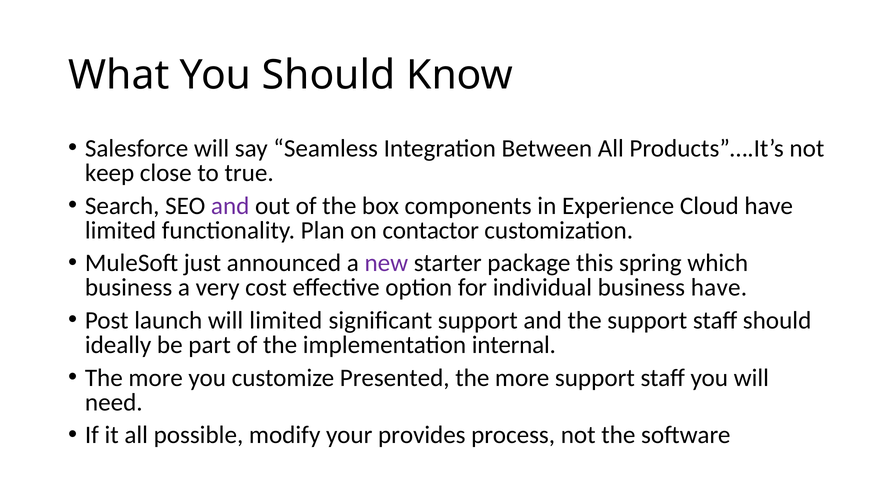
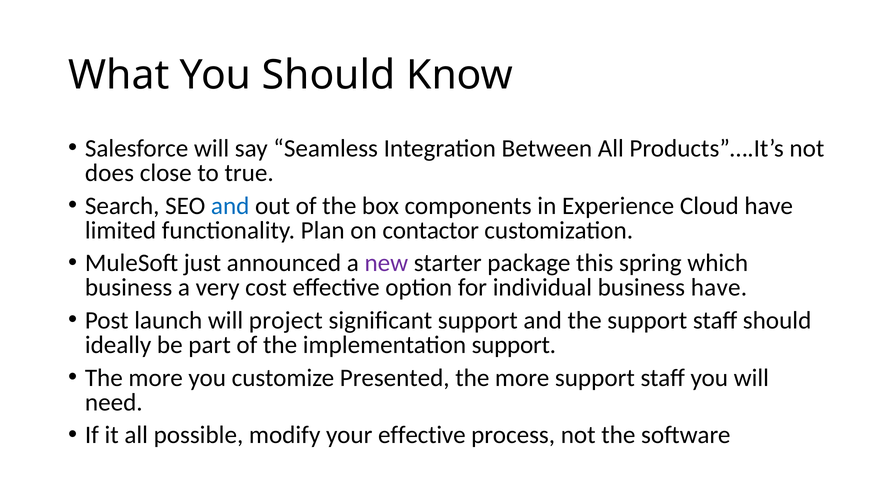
keep: keep -> does (109, 173)
and colour: purple -> blue (230, 206)
will limited: limited -> project (286, 320)
implementation internal: internal -> support (514, 345)
your provides: provides -> effective (422, 435)
